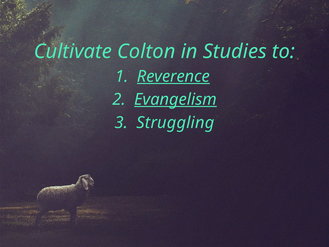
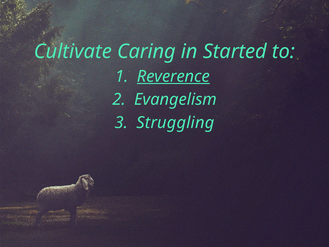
Colton: Colton -> Caring (146, 51)
Studies: Studies -> Started (235, 51)
Evangelism underline: present -> none (175, 99)
